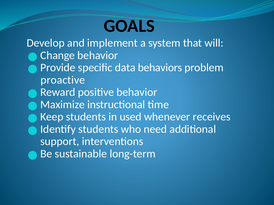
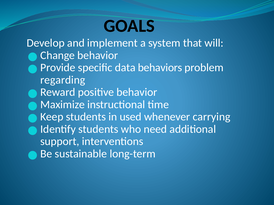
proactive: proactive -> regarding (63, 80)
receives: receives -> carrying (212, 117)
